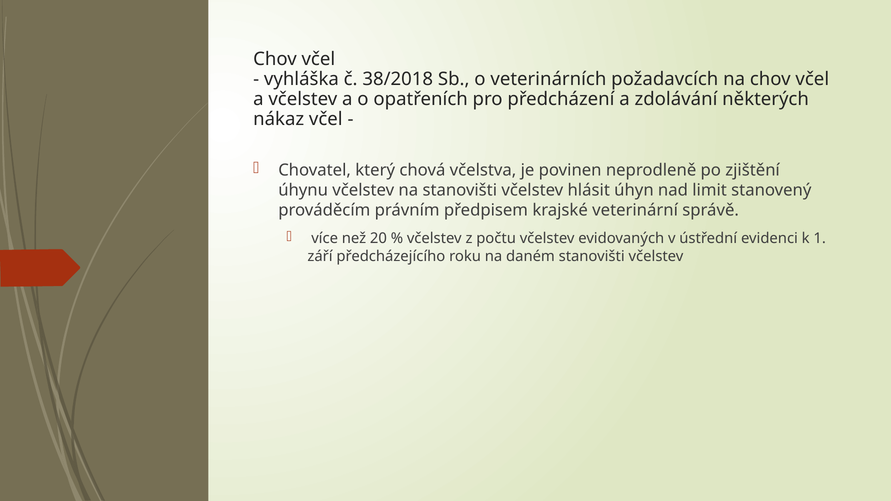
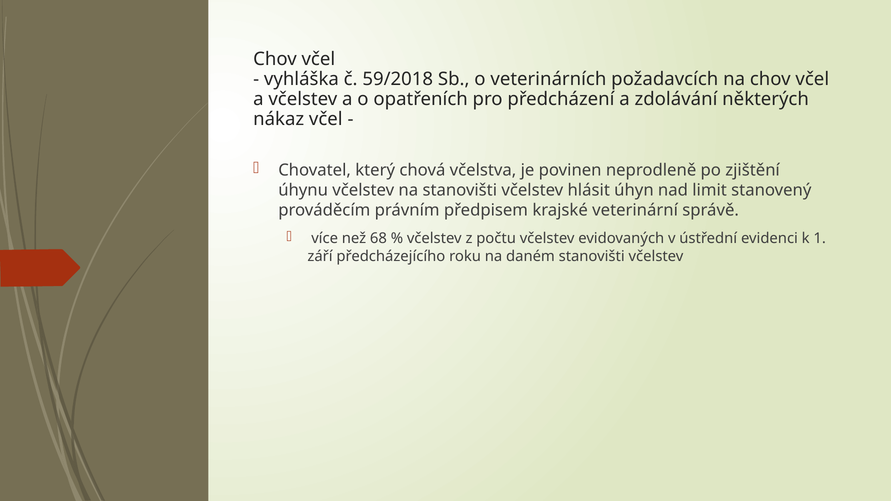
38/2018: 38/2018 -> 59/2018 (398, 79)
20: 20 -> 68 (378, 239)
